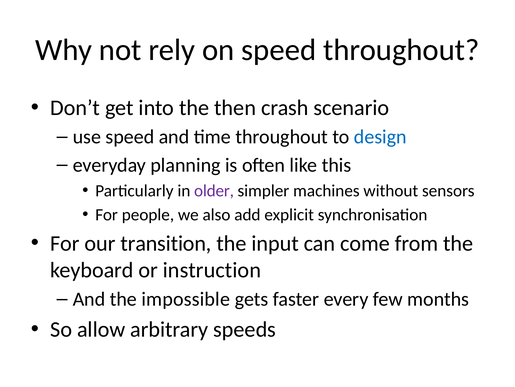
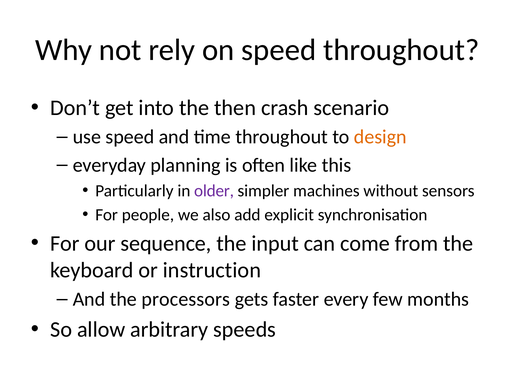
design colour: blue -> orange (380, 137)
transition: transition -> sequence (166, 243)
impossible: impossible -> processors (186, 299)
